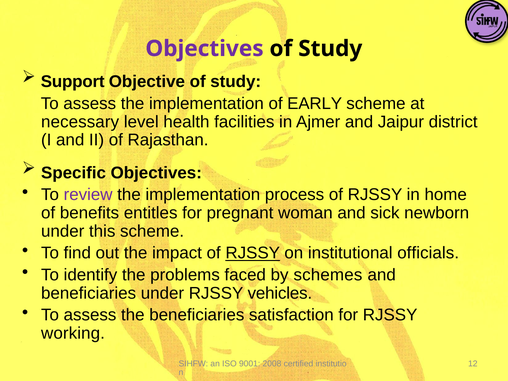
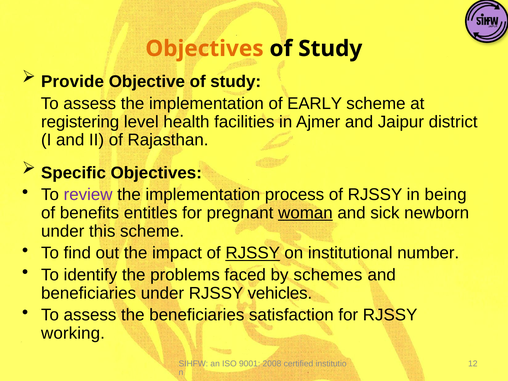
Objectives colour: purple -> orange (205, 49)
Support: Support -> Provide (73, 82)
necessary: necessary -> registering (80, 122)
home: home -> being (446, 195)
woman underline: none -> present (305, 213)
officials: officials -> number (428, 253)
